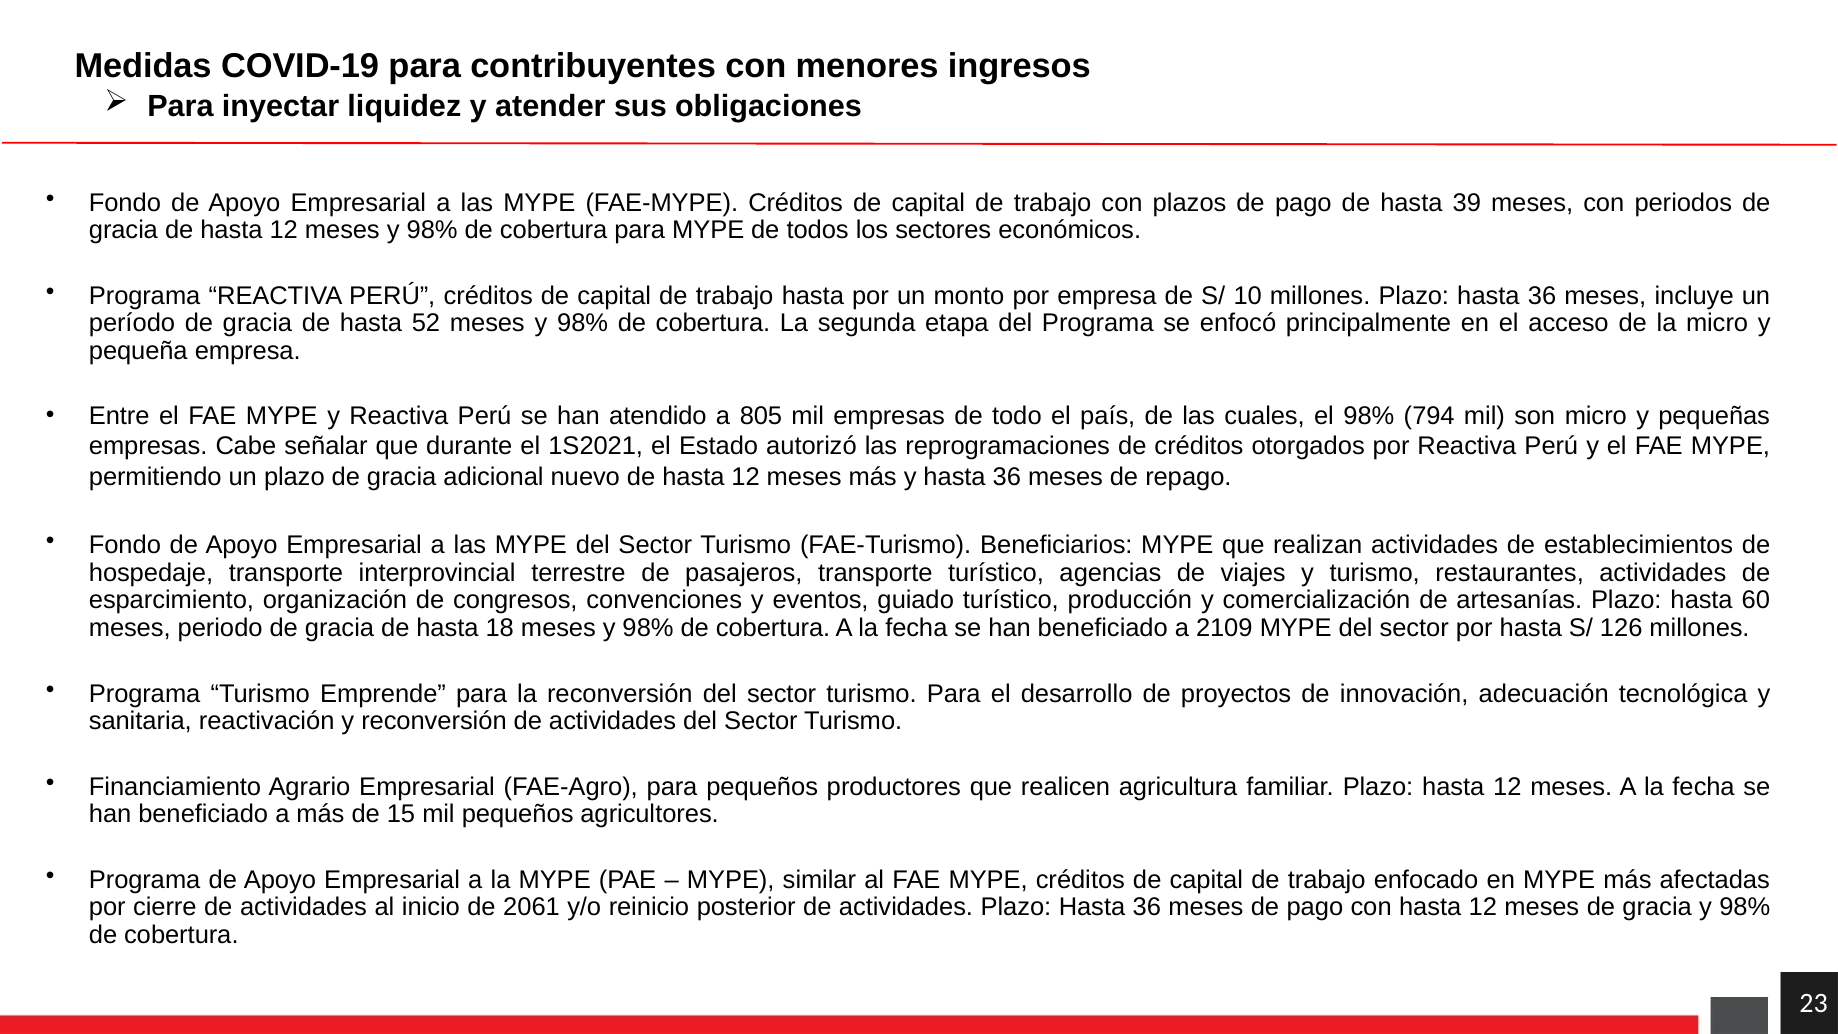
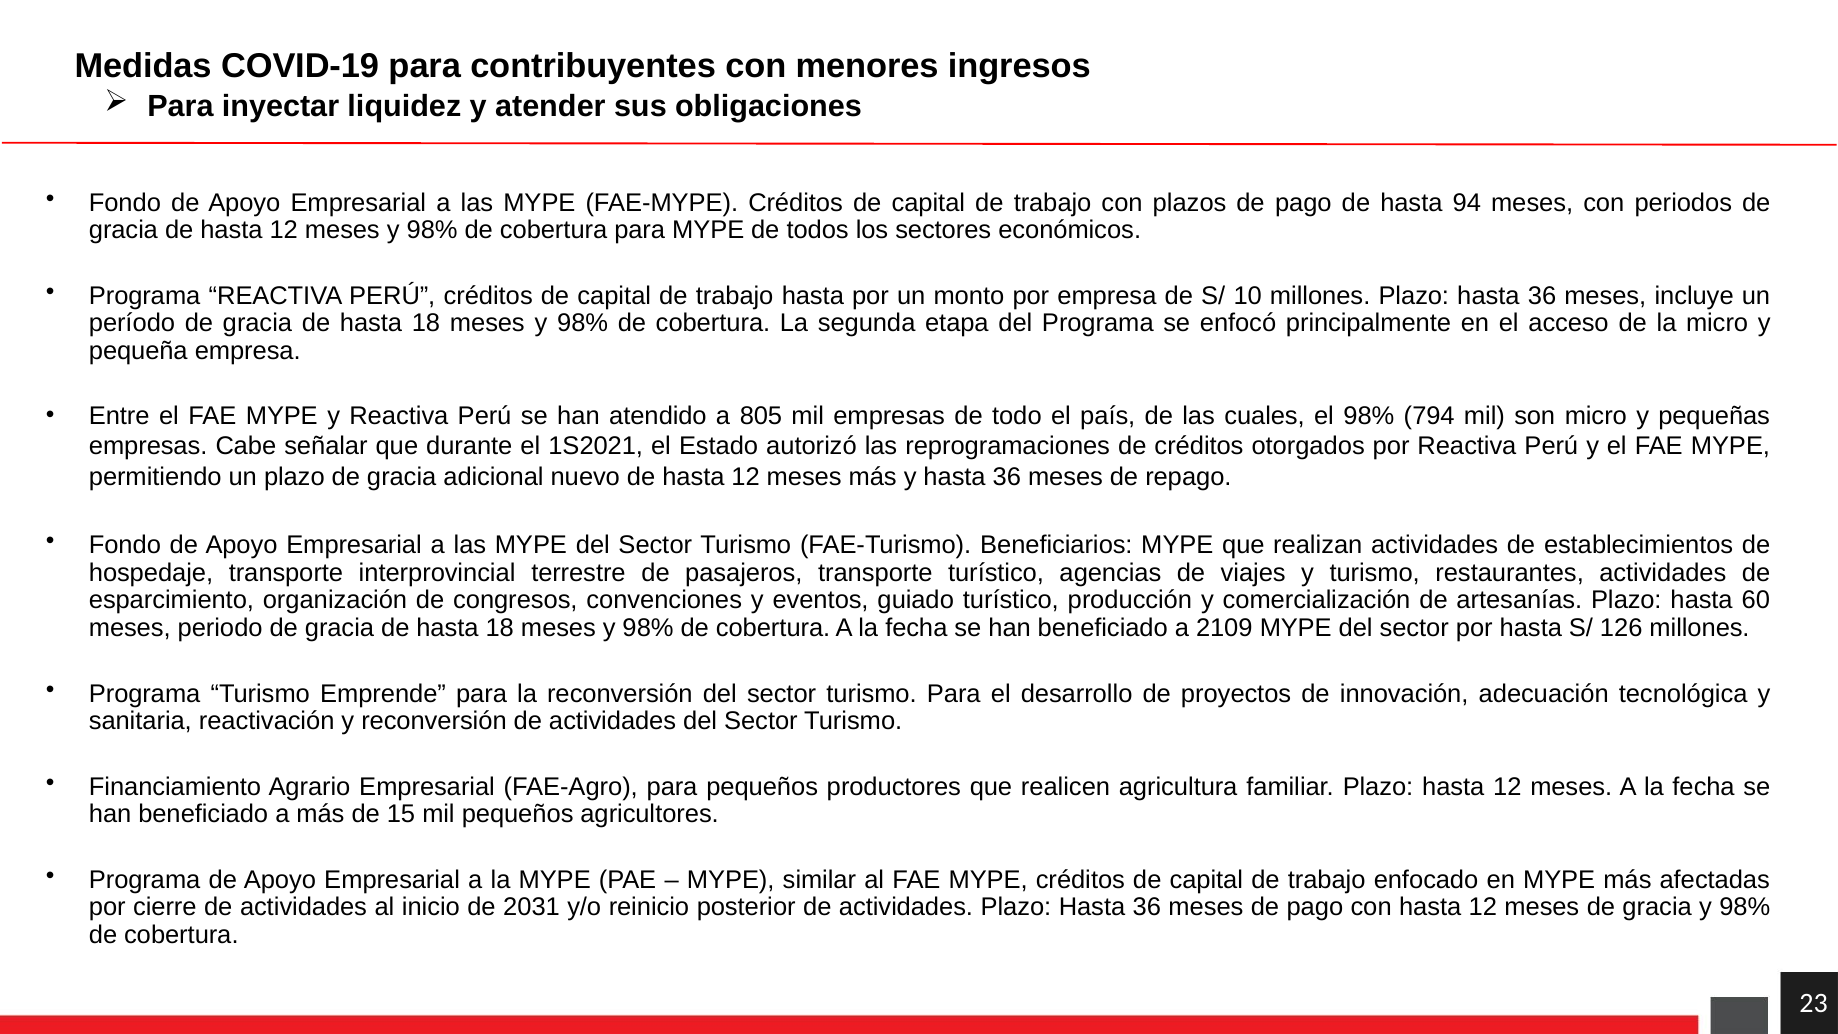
39: 39 -> 94 (1467, 203)
52: 52 -> 18 (426, 323)
2061: 2061 -> 2031 (531, 907)
